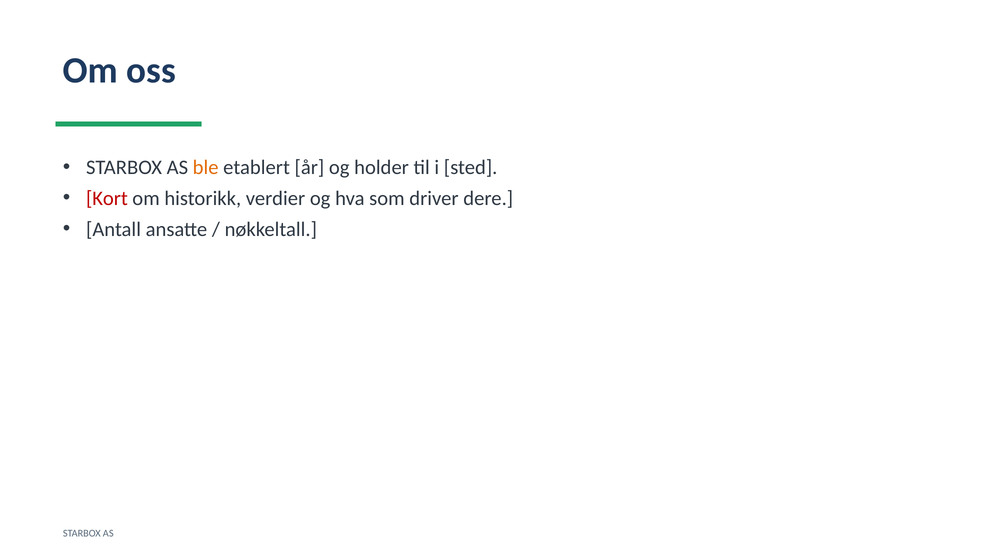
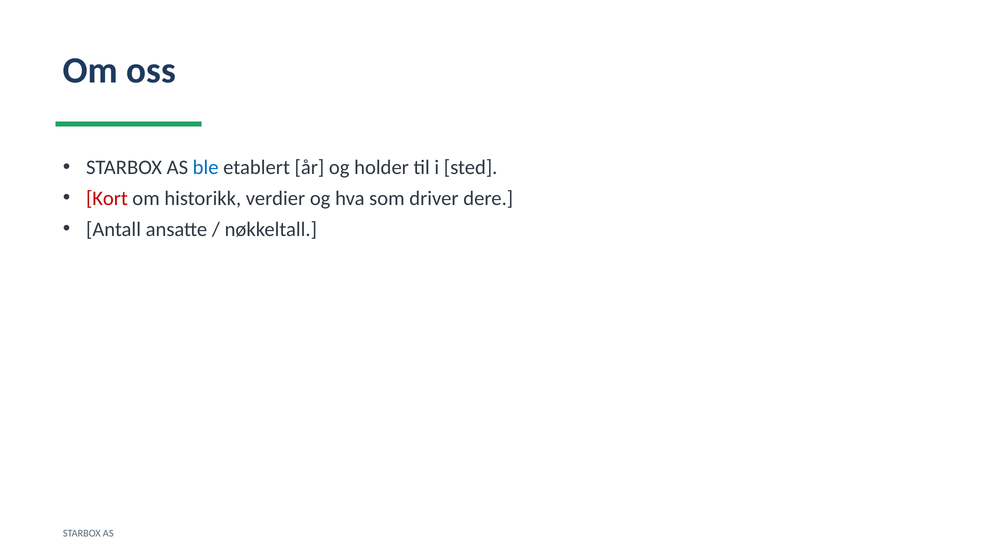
ble colour: orange -> blue (206, 168)
